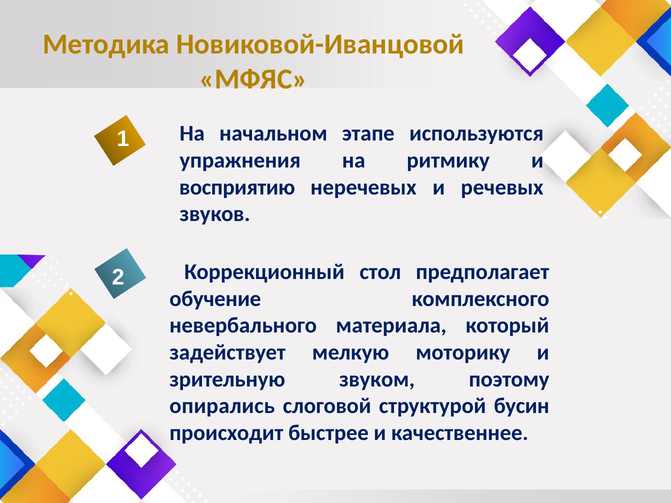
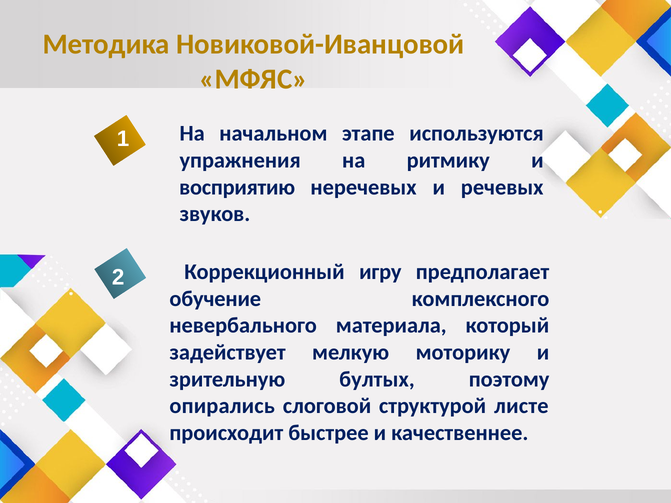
стол: стол -> игру (380, 272)
звуком: звуком -> бултых (377, 379)
бусин: бусин -> листе (521, 406)
